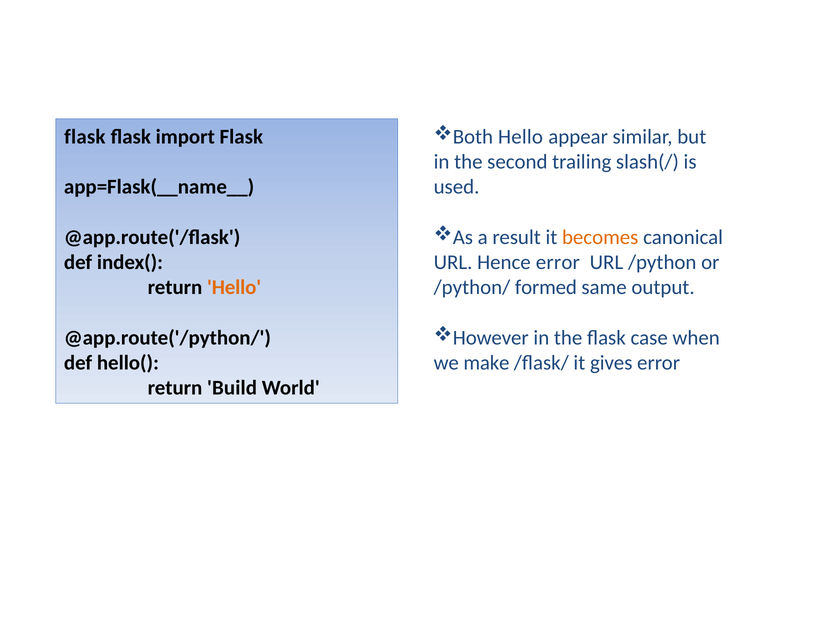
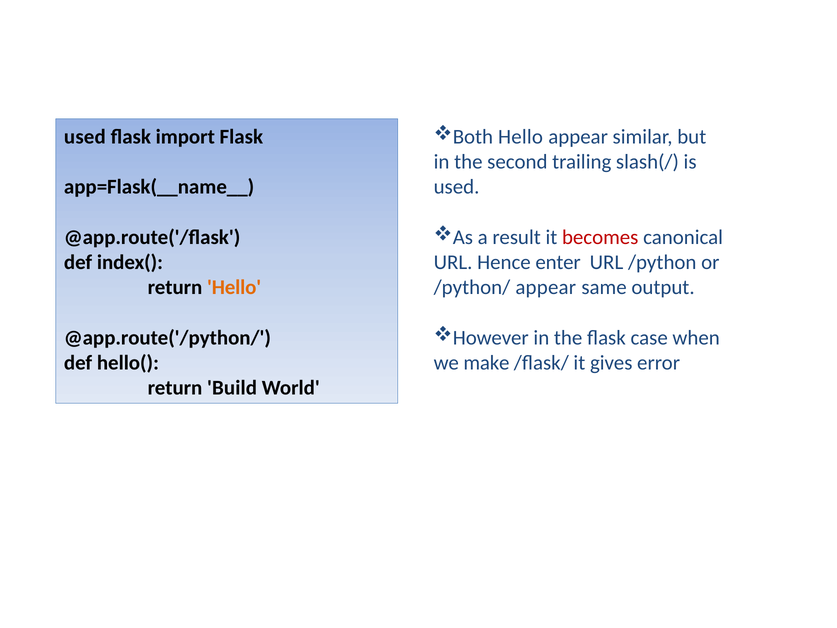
flask: flask -> used (85, 137)
becomes colour: orange -> red (600, 237)
Hence error: error -> enter (558, 262)
/python/ formed: formed -> appear (546, 287)
